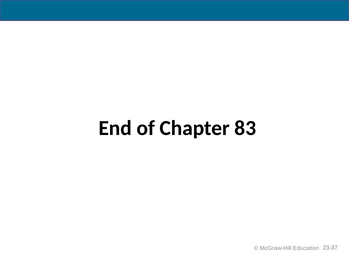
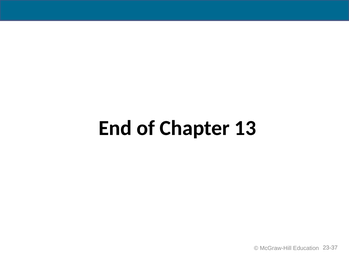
83: 83 -> 13 (245, 128)
